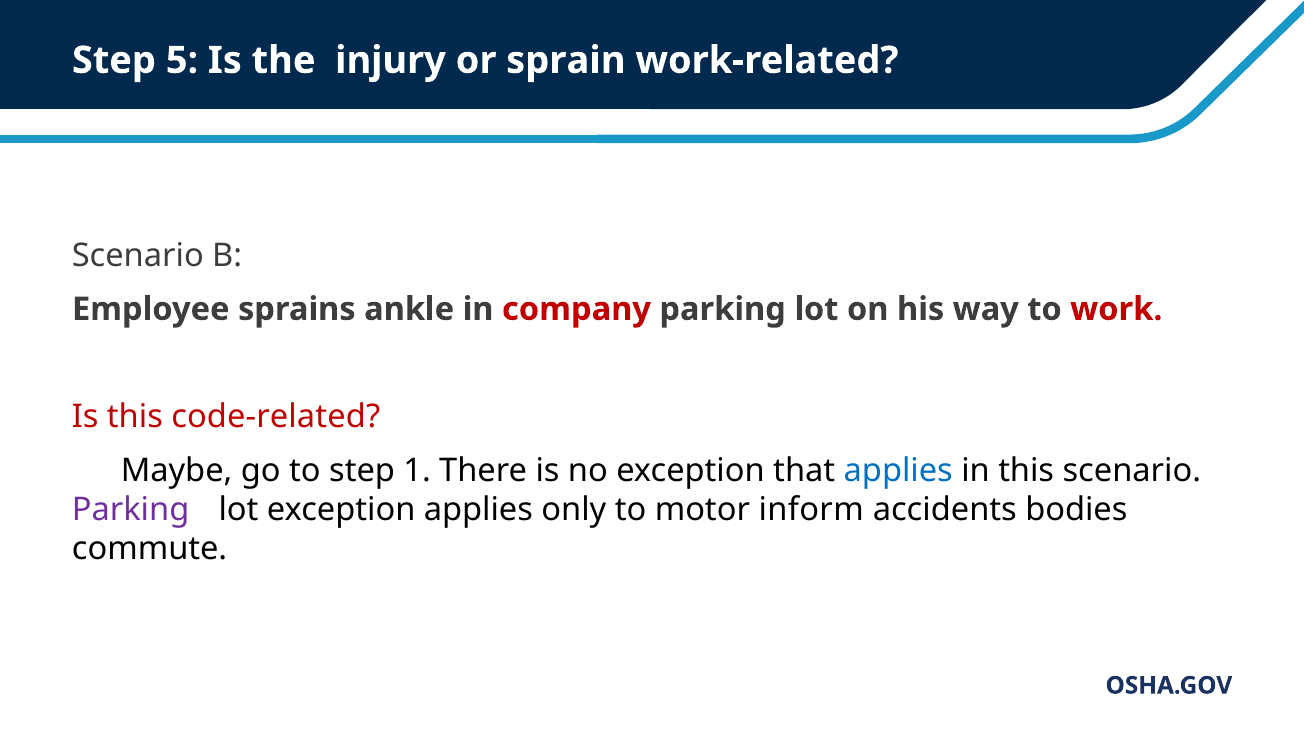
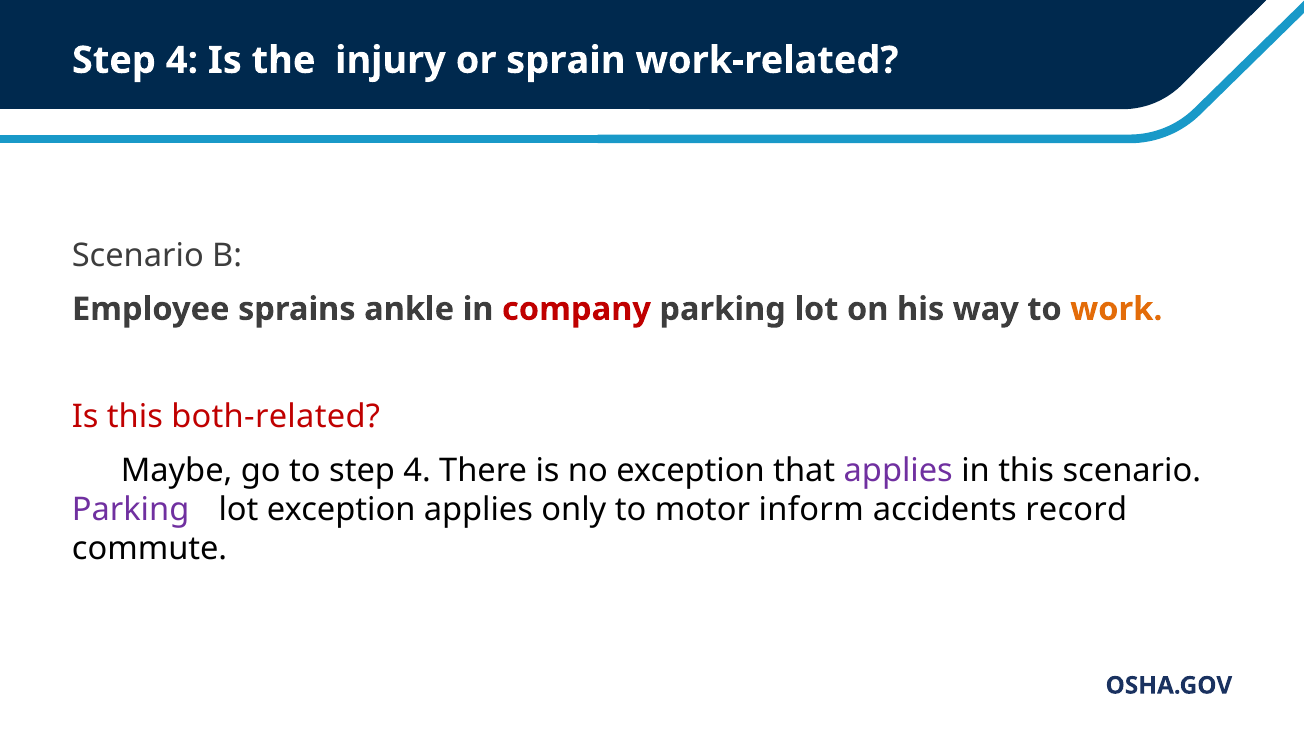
5: 5 -> 4 (182, 60)
work colour: red -> orange (1116, 309)
code-related: code-related -> both-related (276, 417)
to step 1: 1 -> 4 (417, 471)
applies colour: blue -> purple (898, 471)
bodies: bodies -> record (1076, 510)
